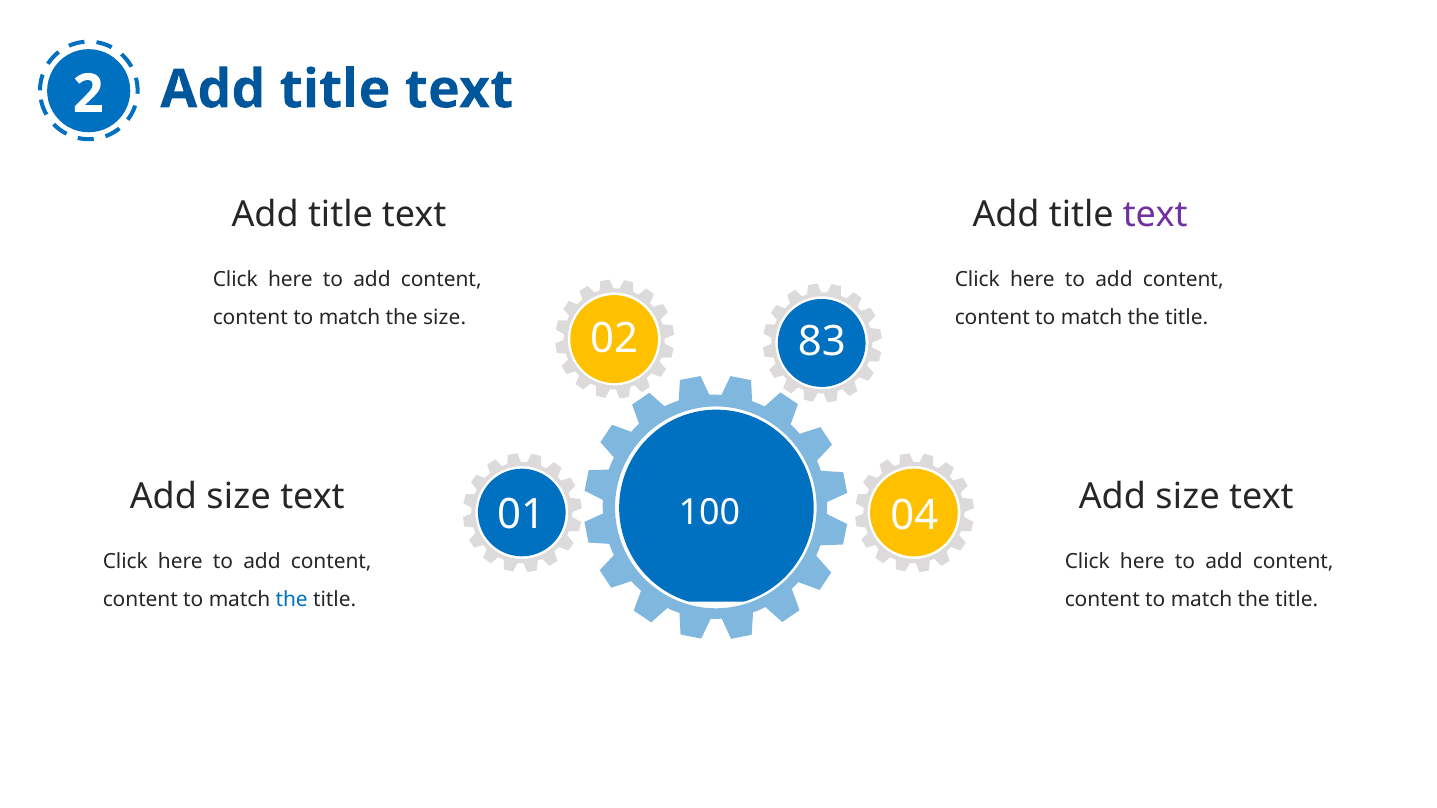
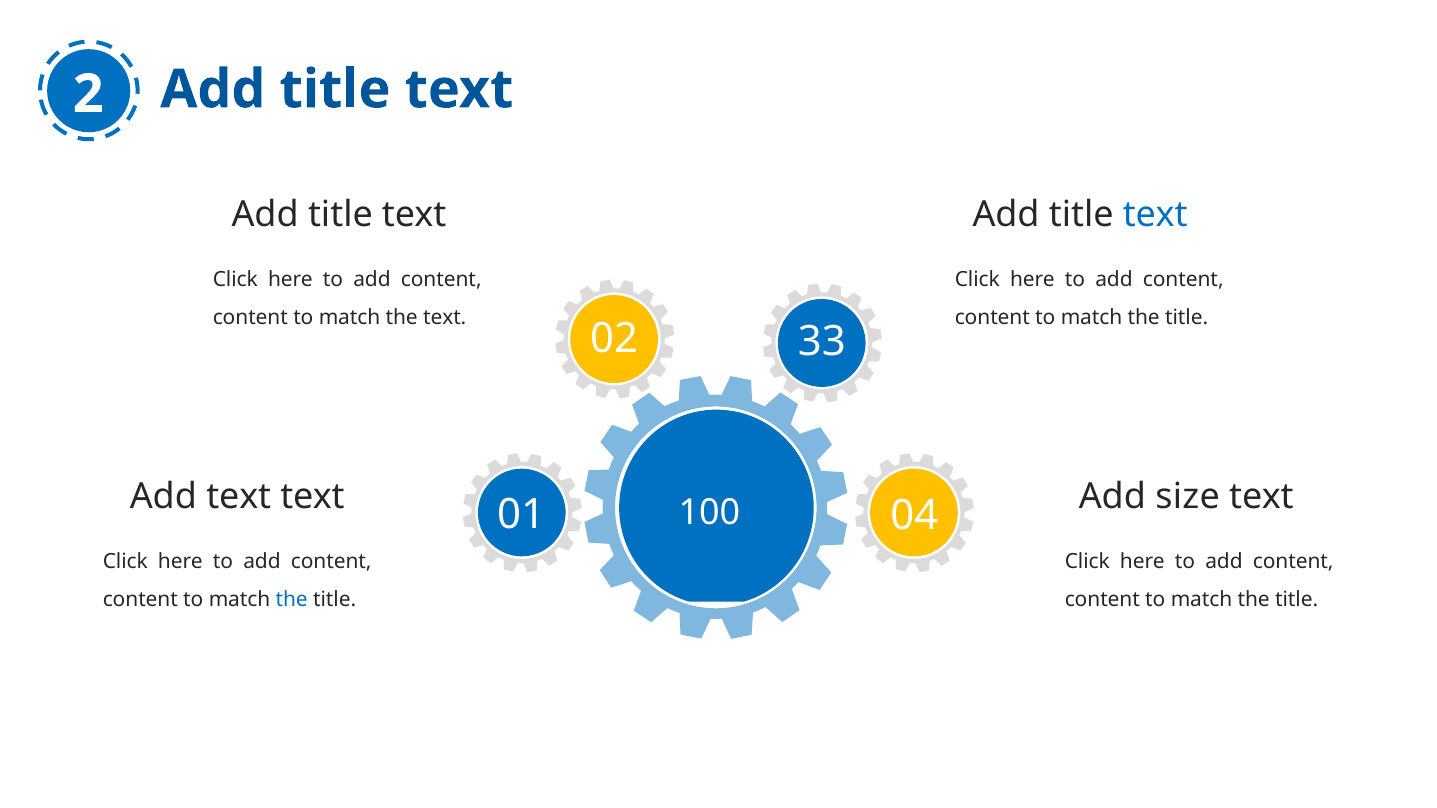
text colour: purple -> blue (1155, 215)
the size: size -> text (445, 318)
83: 83 -> 33 (822, 342)
size: size -> text (239, 497)
